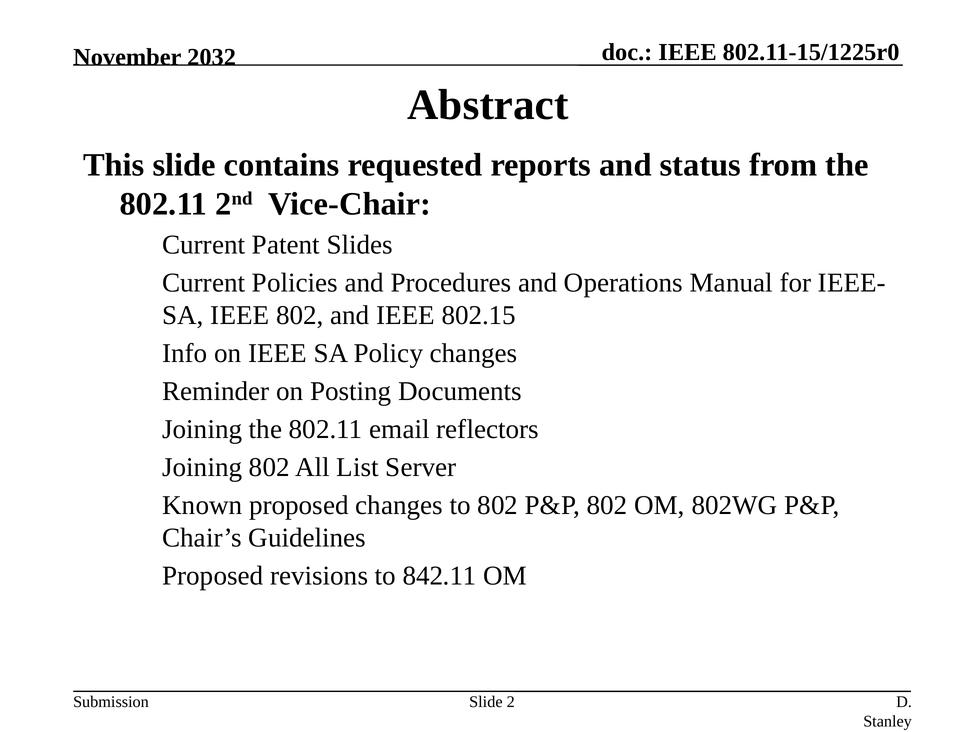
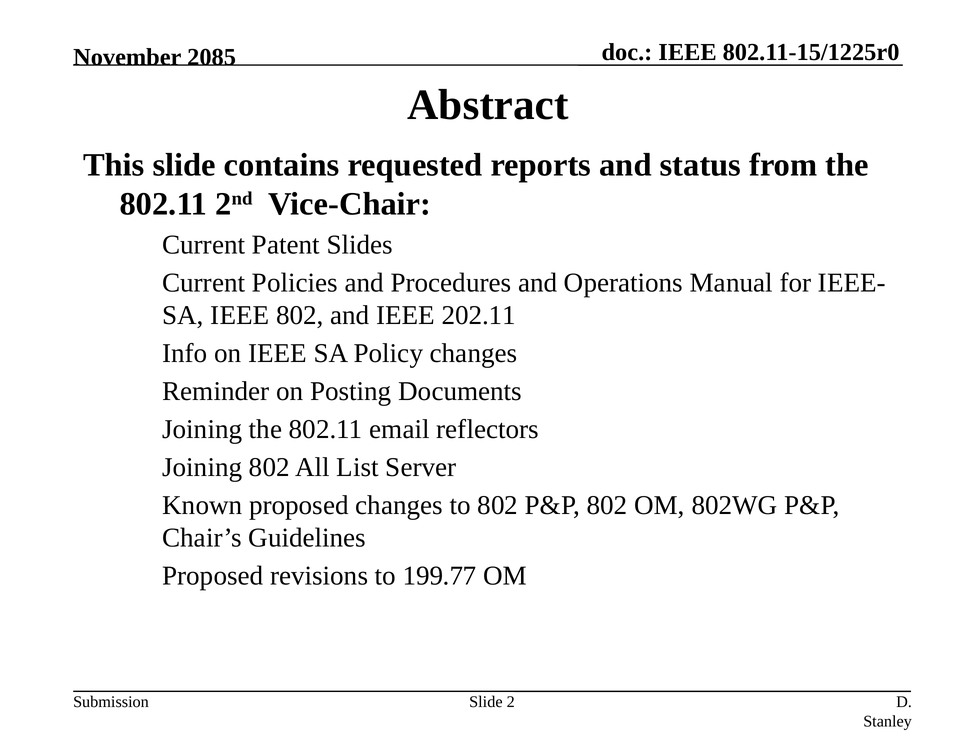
2032: 2032 -> 2085 (212, 57)
802.15: 802.15 -> 202.11 (479, 315)
842.11: 842.11 -> 199.77 (440, 576)
